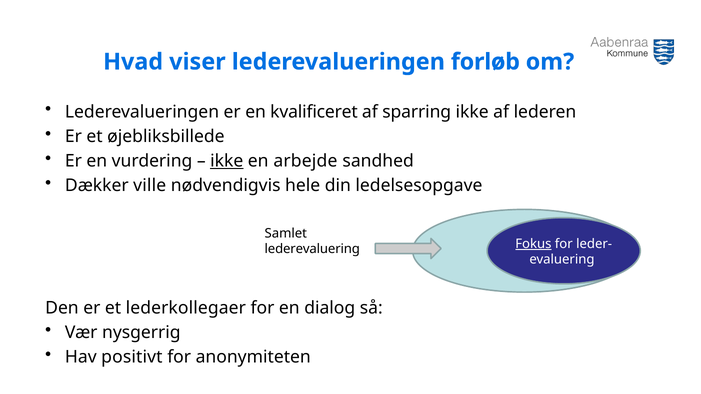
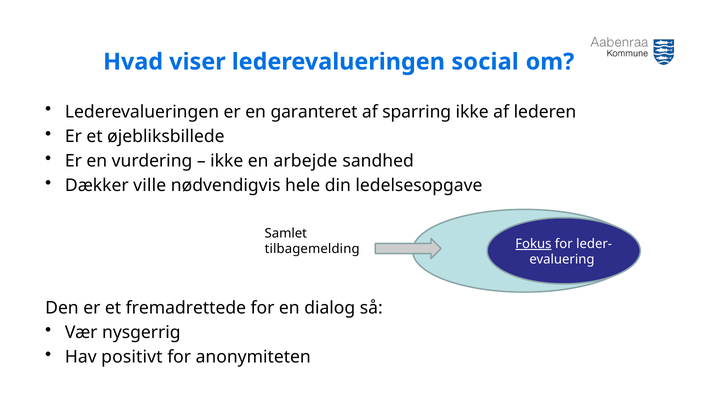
forløb: forløb -> social (485, 62)
kvalificeret: kvalificeret -> garanteret (314, 112)
ikke underline: present -> none (227, 161)
lederevaluering: lederevaluering -> tilbagemelding (312, 249)
lederkollegaer: lederkollegaer -> fremadrettede (186, 308)
